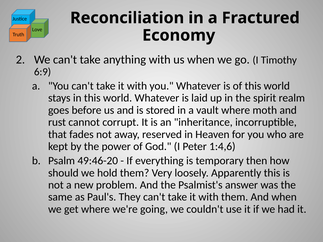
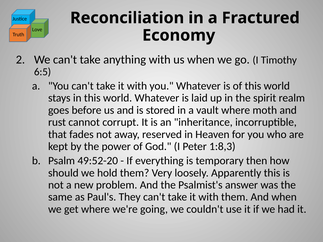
6:9: 6:9 -> 6:5 (43, 72)
1:4,6: 1:4,6 -> 1:8,3 (222, 147)
49:46-20: 49:46-20 -> 49:52-20 (98, 161)
